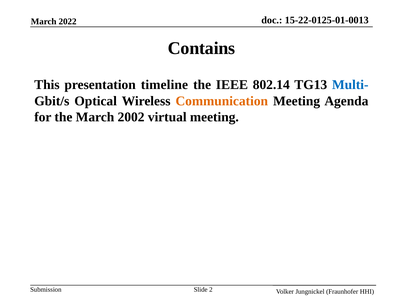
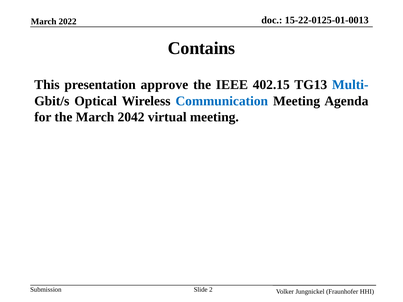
timeline: timeline -> approve (164, 85)
802.14: 802.14 -> 402.15 (271, 85)
Communication colour: orange -> blue (222, 101)
2002: 2002 -> 2042 (131, 117)
